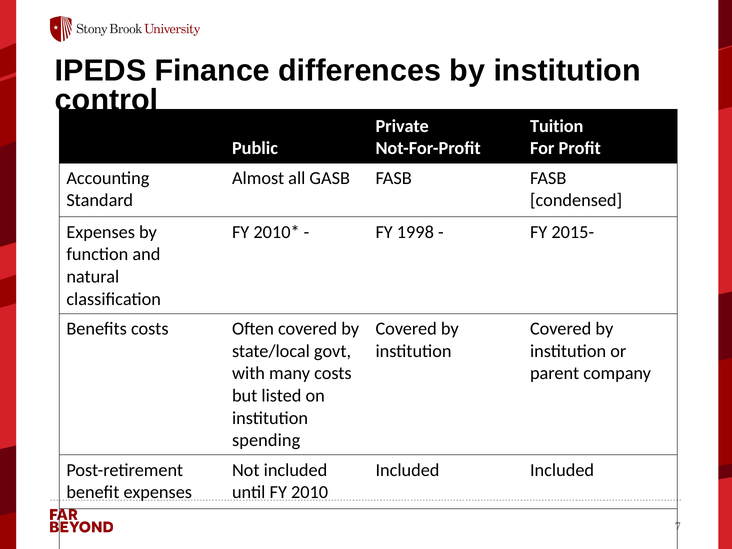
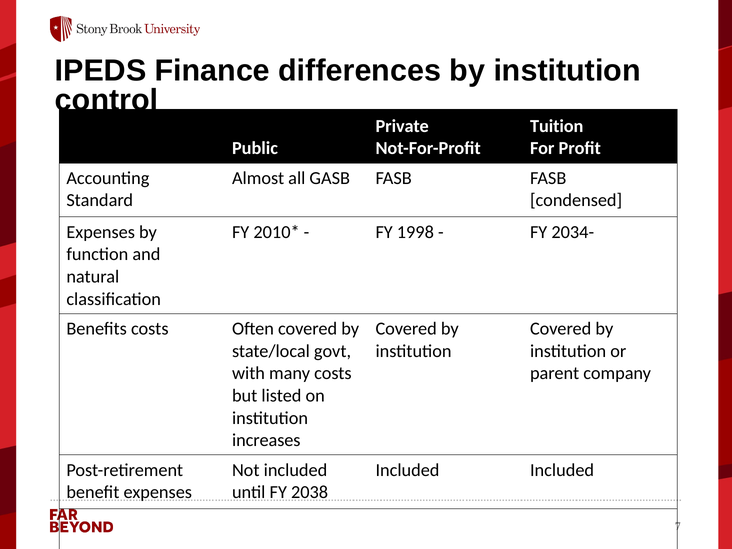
2015-: 2015- -> 2034- (573, 232)
spending: spending -> increases (266, 440)
2010: 2010 -> 2038 (310, 492)
